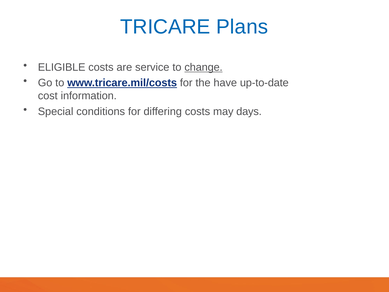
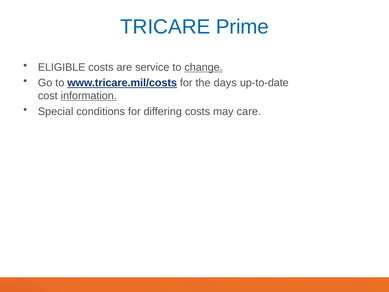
Plans: Plans -> Prime (242, 27)
have: have -> days (225, 83)
information underline: none -> present (89, 96)
days: days -> care (249, 111)
